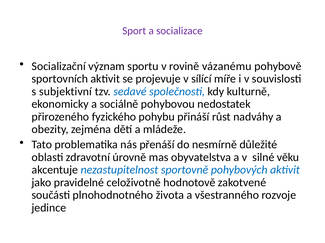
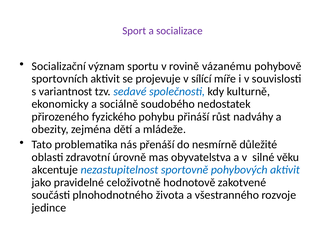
subjektivní: subjektivní -> variantnost (66, 92)
pohybovou: pohybovou -> soudobého (168, 104)
